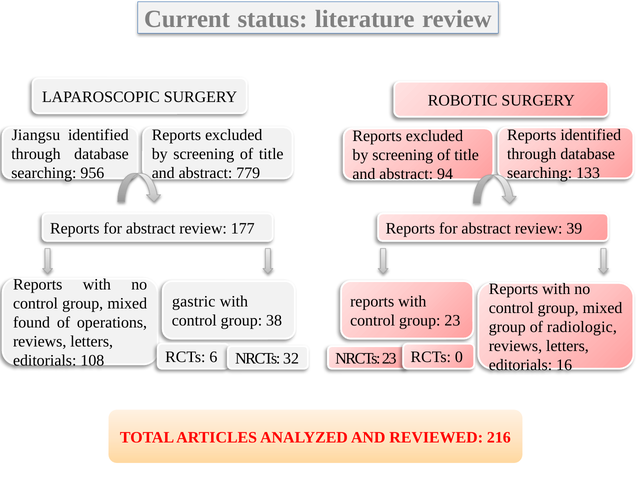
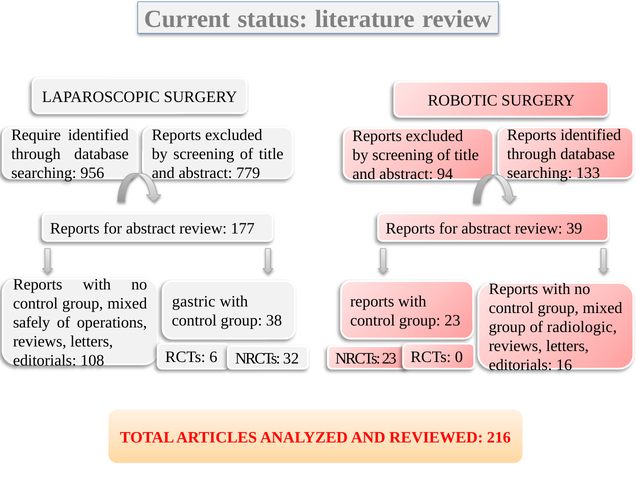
Jiangsu: Jiangsu -> Require (36, 135)
found: found -> safely (32, 323)
